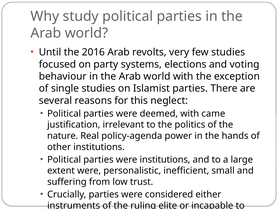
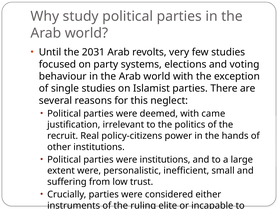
2016: 2016 -> 2031 (93, 52)
nature: nature -> recruit (63, 136)
policy-agenda: policy-agenda -> policy-citizens (132, 136)
